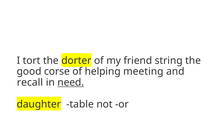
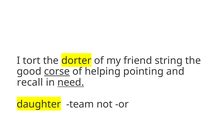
corse underline: none -> present (57, 72)
meeting: meeting -> pointing (143, 72)
table: table -> team (80, 104)
